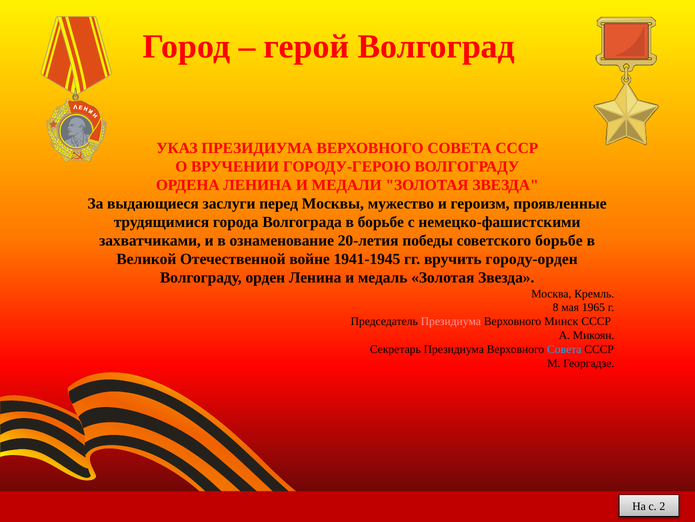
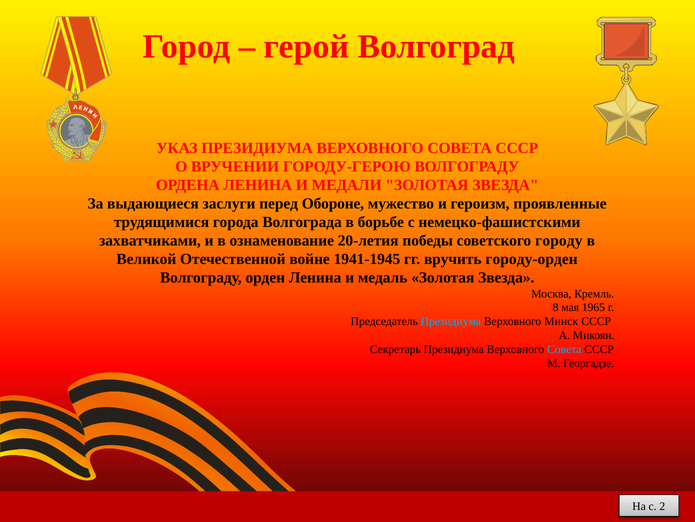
Москвы: Москвы -> Обороне (333, 203)
советского борьбе: борьбе -> городу (559, 240)
Президиума colour: pink -> light blue (451, 321)
